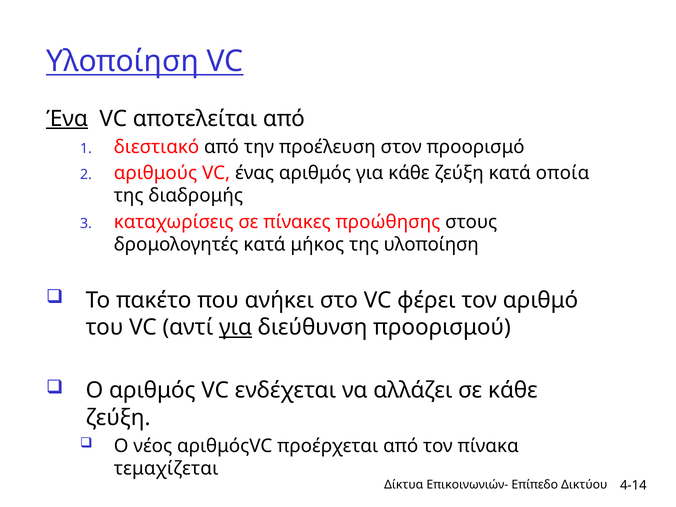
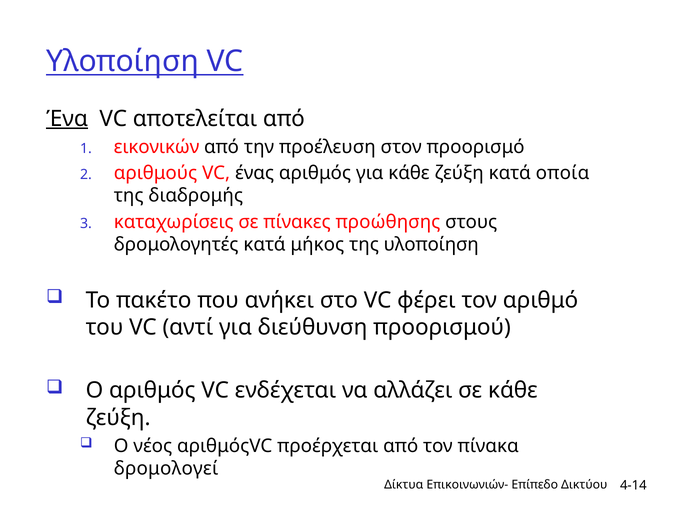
διεστιακό: διεστιακό -> εικονικών (157, 147)
για underline: present -> none (236, 327)
τεμαχίζεται: τεμαχίζεται -> δρομολογεί (166, 468)
